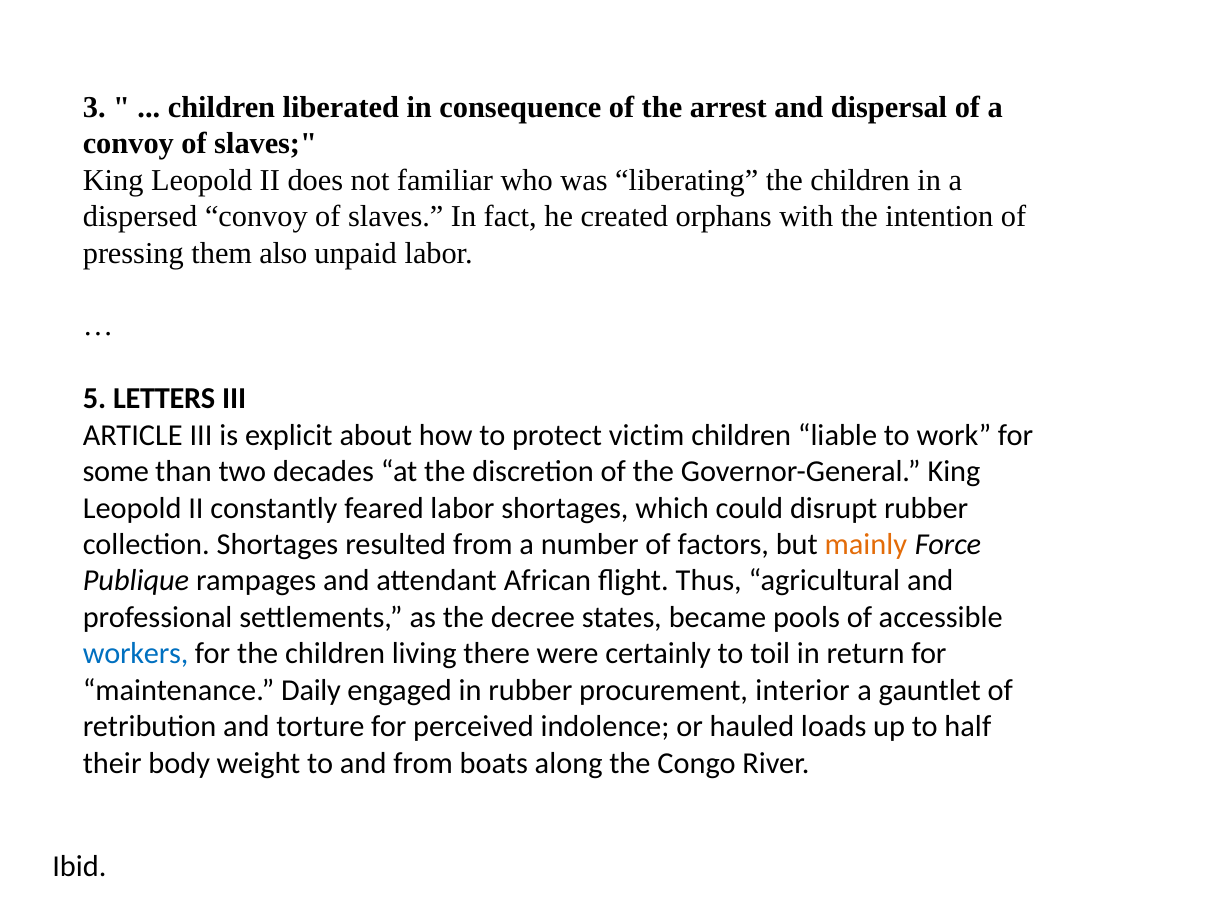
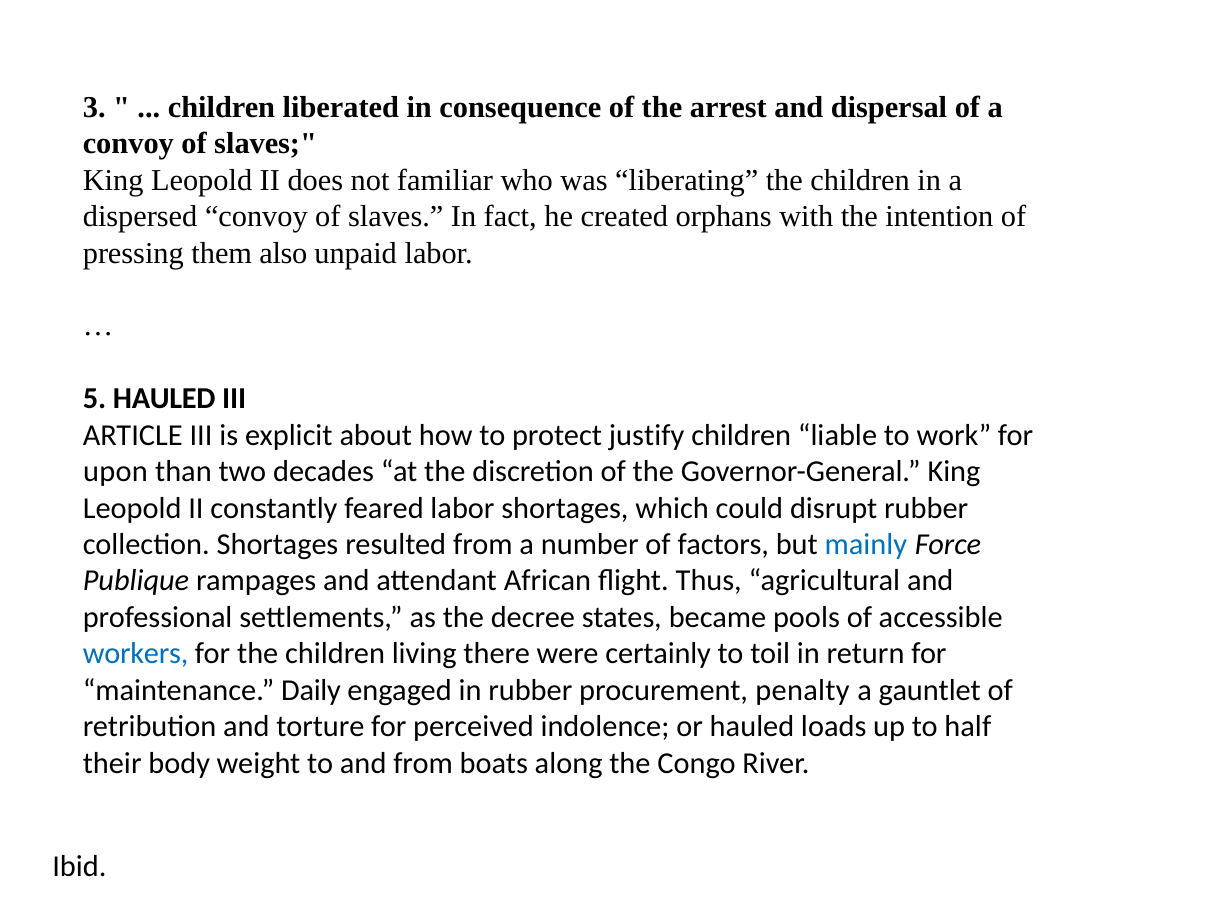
5 LETTERS: LETTERS -> HAULED (164, 399)
victim: victim -> justify (647, 435)
some: some -> upon (115, 472)
mainly colour: orange -> blue (866, 545)
interior: interior -> penalty (802, 690)
